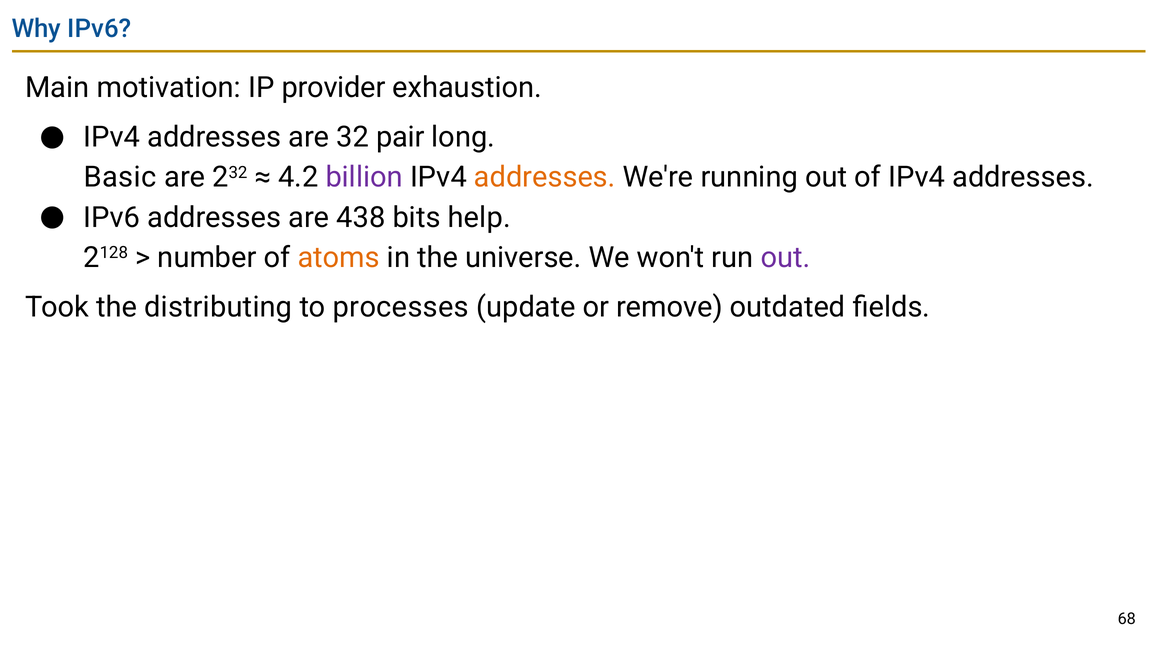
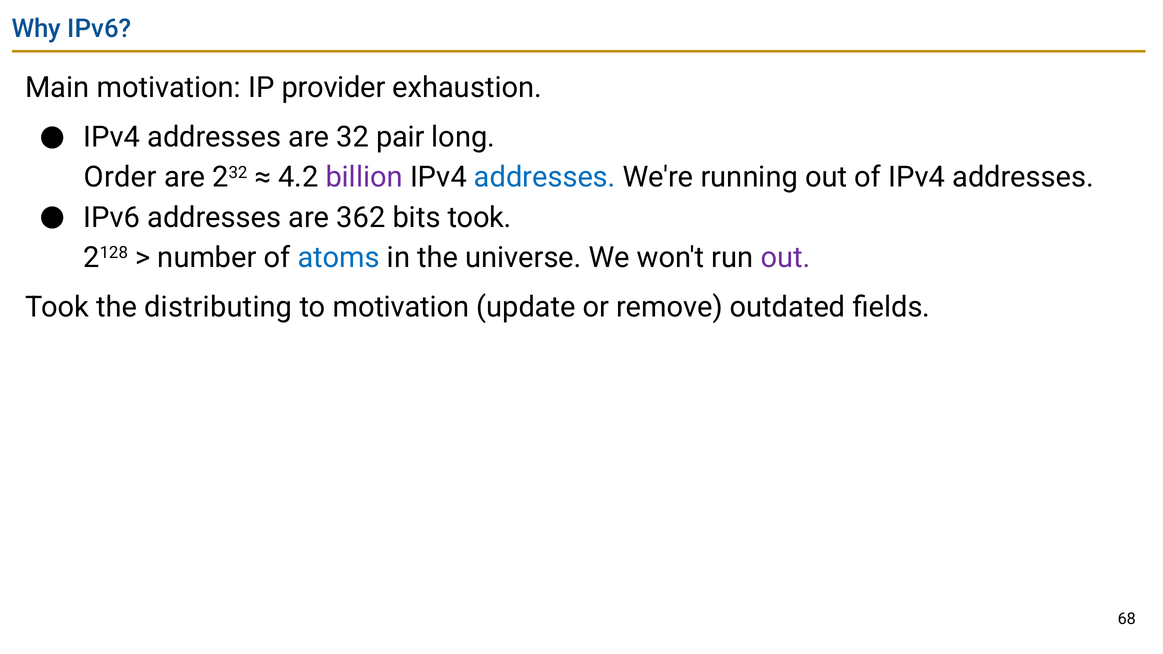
Basic: Basic -> Order (120, 177)
addresses colour: orange -> blue (545, 177)
438: 438 -> 362 (361, 218)
bits help: help -> took (480, 218)
atoms colour: orange -> blue (339, 258)
to processes: processes -> motivation (401, 307)
